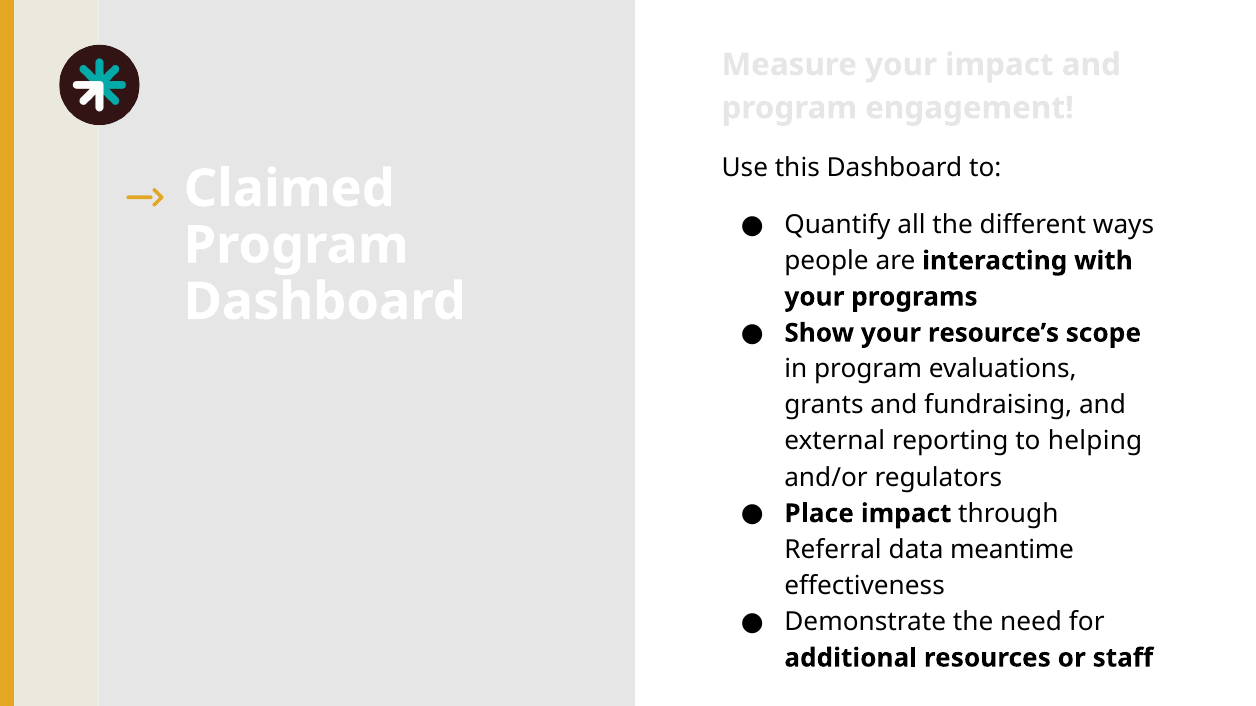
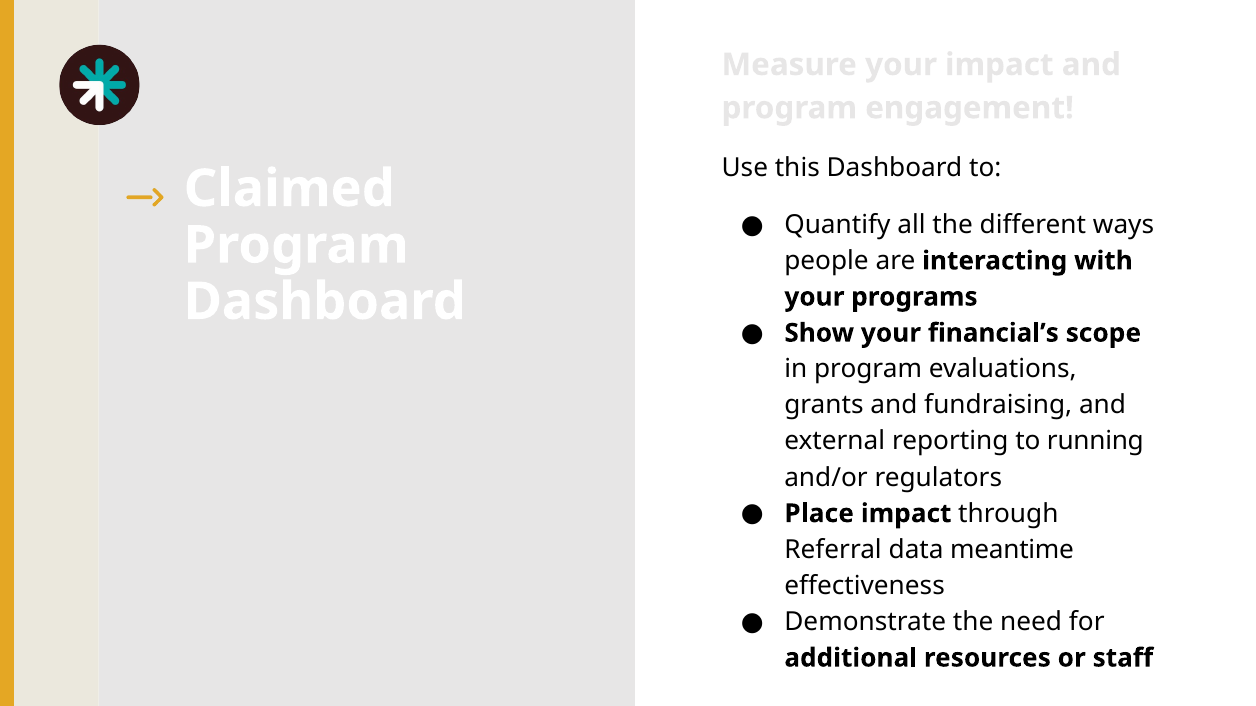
resource’s: resource’s -> financial’s (993, 333)
helping: helping -> running (1095, 442)
